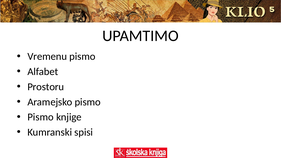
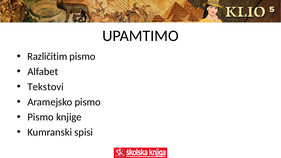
Vremenu: Vremenu -> Različitim (47, 57)
Prostoru: Prostoru -> Tekstovi (46, 87)
